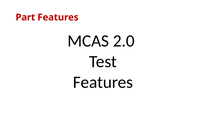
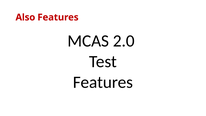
Part: Part -> Also (25, 17)
